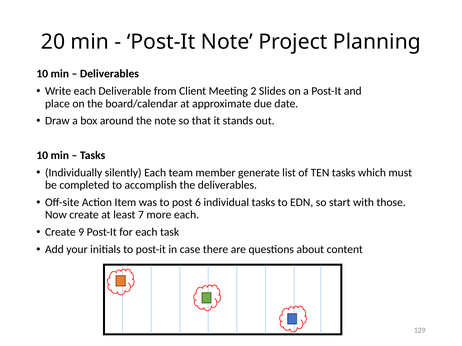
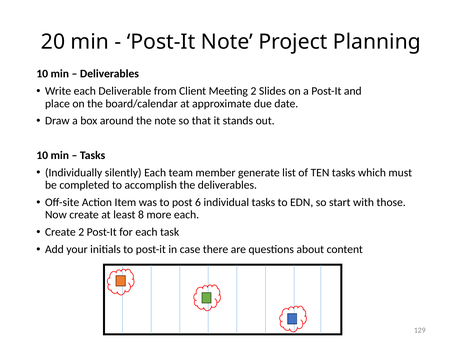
7: 7 -> 8 (141, 215)
Create 9: 9 -> 2 (81, 232)
